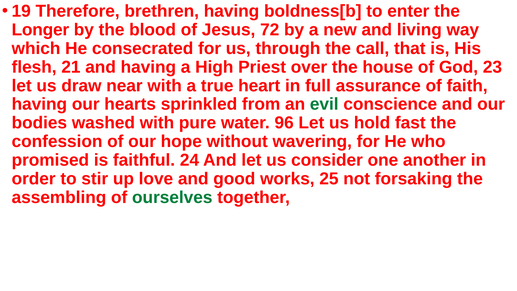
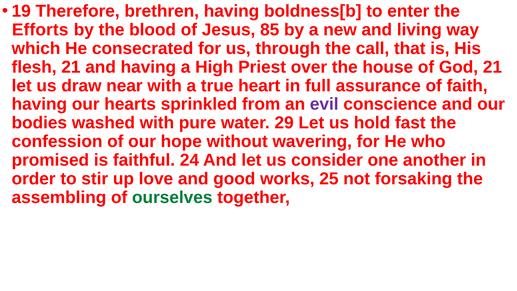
Longer: Longer -> Efforts (40, 30)
72: 72 -> 85 (270, 30)
God 23: 23 -> 21 (492, 67)
evil colour: green -> purple (324, 104)
96: 96 -> 29 (284, 123)
